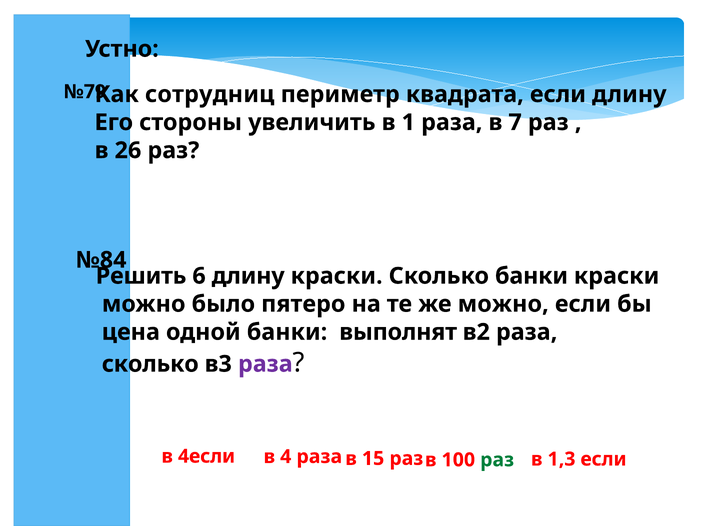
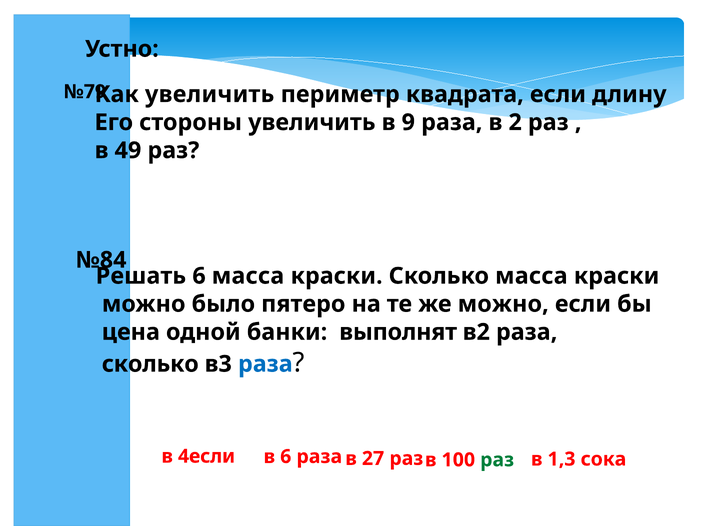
Как сотрудниц: сотрудниц -> увеличить (210, 94)
1: 1 -> 9 (408, 122)
7: 7 -> 2 (515, 122)
26: 26 -> 49 (128, 150)
Решить: Решить -> Решать (141, 276)
6 длину: длину -> масса (248, 276)
Сколько банки: банки -> масса (531, 276)
раза colour: purple -> blue (265, 364)
15: 15 -> 27 (373, 458)
в 4: 4 -> 6 (286, 456)
1,3 если: если -> сока (603, 459)
